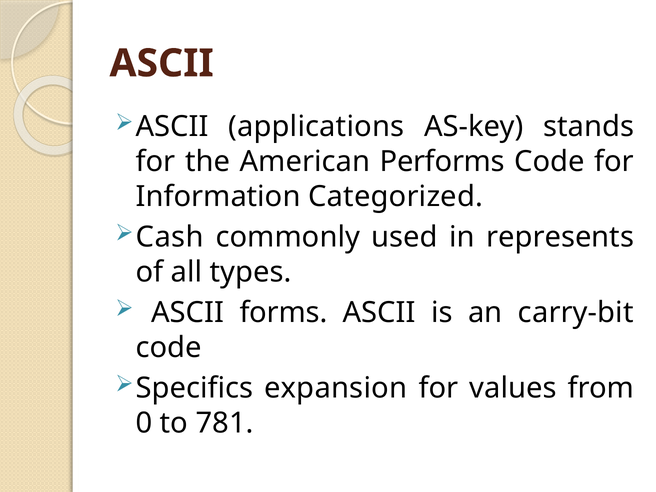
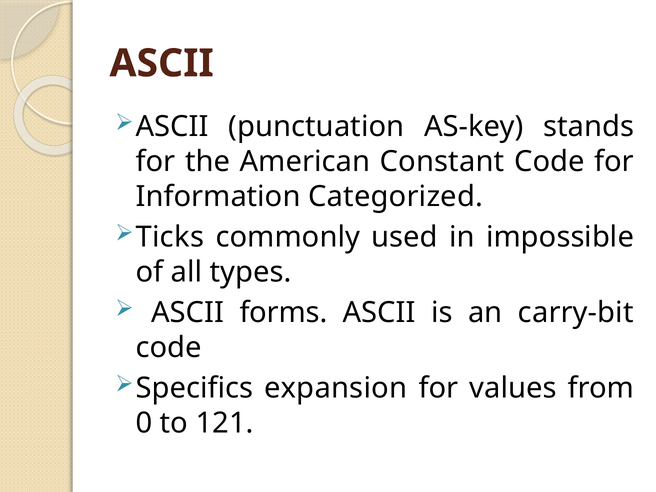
applications: applications -> punctuation (316, 127)
Performs: Performs -> Constant (442, 162)
Cash: Cash -> Ticks (170, 237)
represents: represents -> impossible (560, 237)
781: 781 -> 121 (225, 423)
